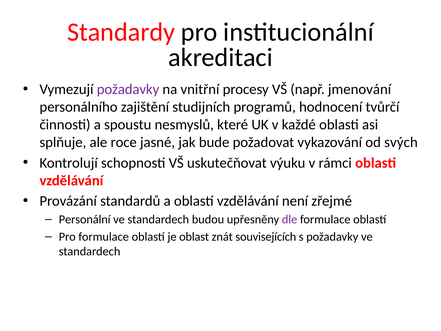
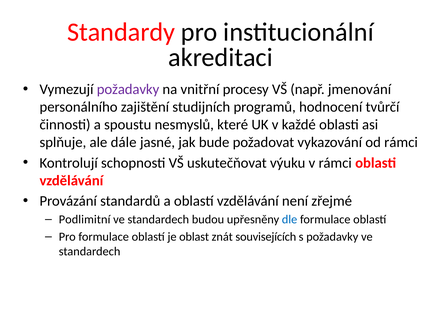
roce: roce -> dále (124, 142)
od svých: svých -> rámci (401, 142)
Personální: Personální -> Podlimitní (85, 219)
dle colour: purple -> blue (290, 219)
